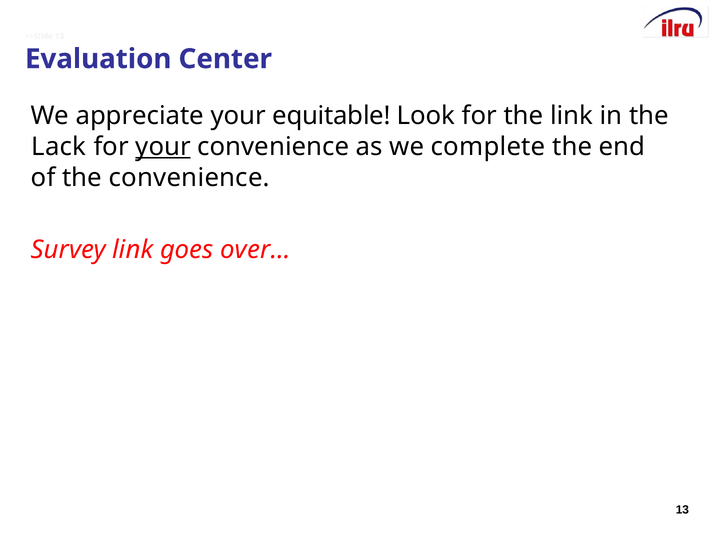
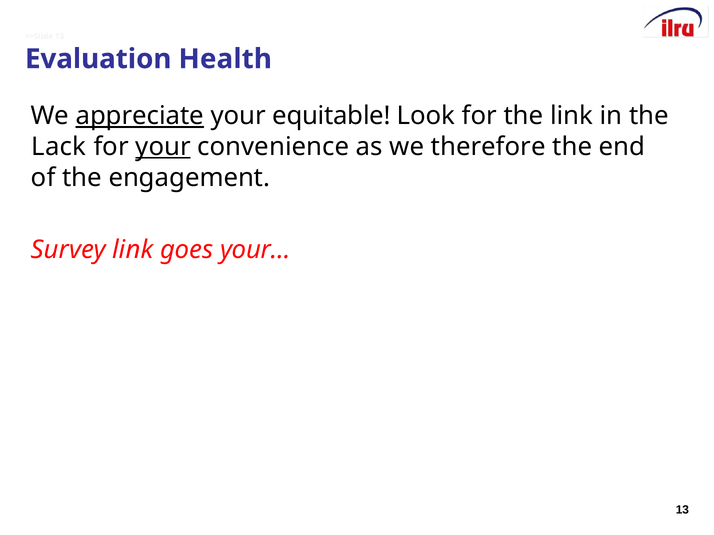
Center: Center -> Health (225, 59)
appreciate underline: none -> present (140, 116)
complete: complete -> therefore (488, 147)
the convenience: convenience -> engagement (189, 178)
over…: over… -> your… (255, 250)
